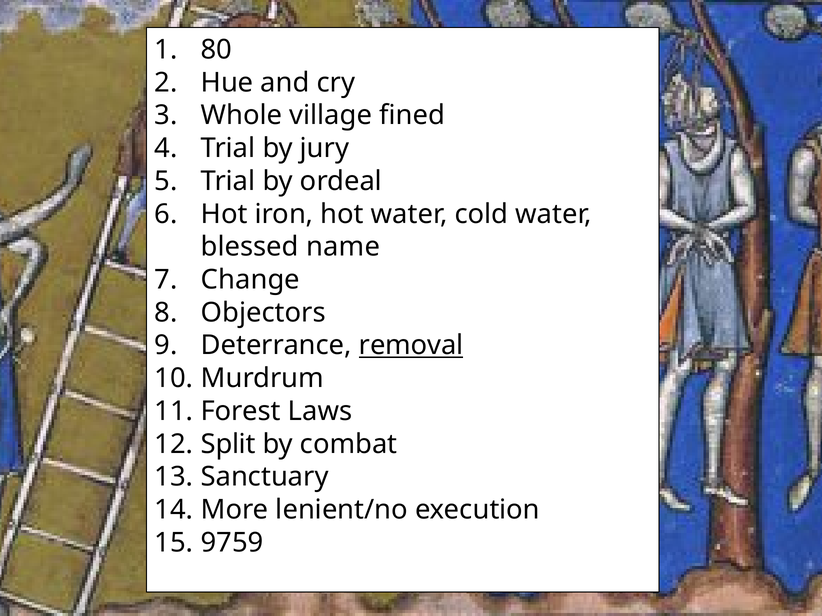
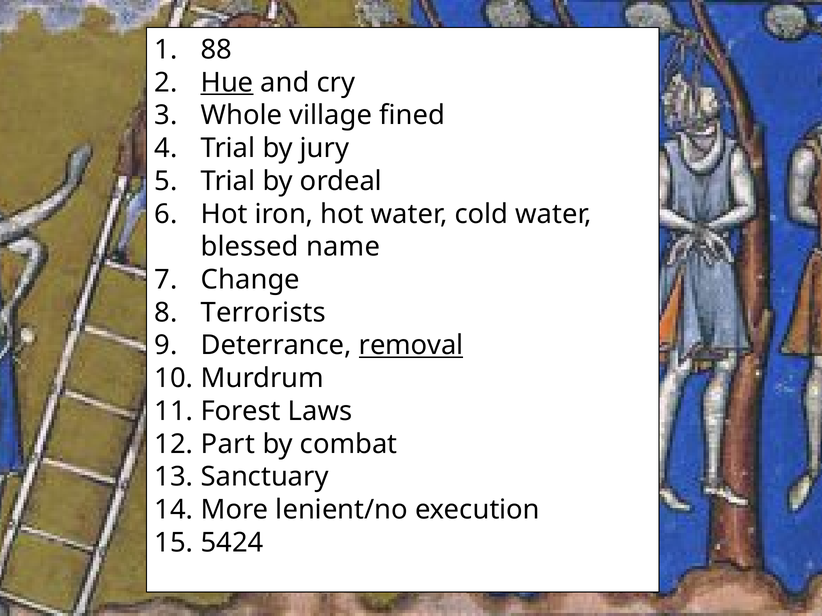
80: 80 -> 88 (216, 50)
Hue underline: none -> present (227, 83)
Objectors: Objectors -> Terrorists (263, 313)
Split: Split -> Part (228, 444)
9759: 9759 -> 5424 (232, 543)
